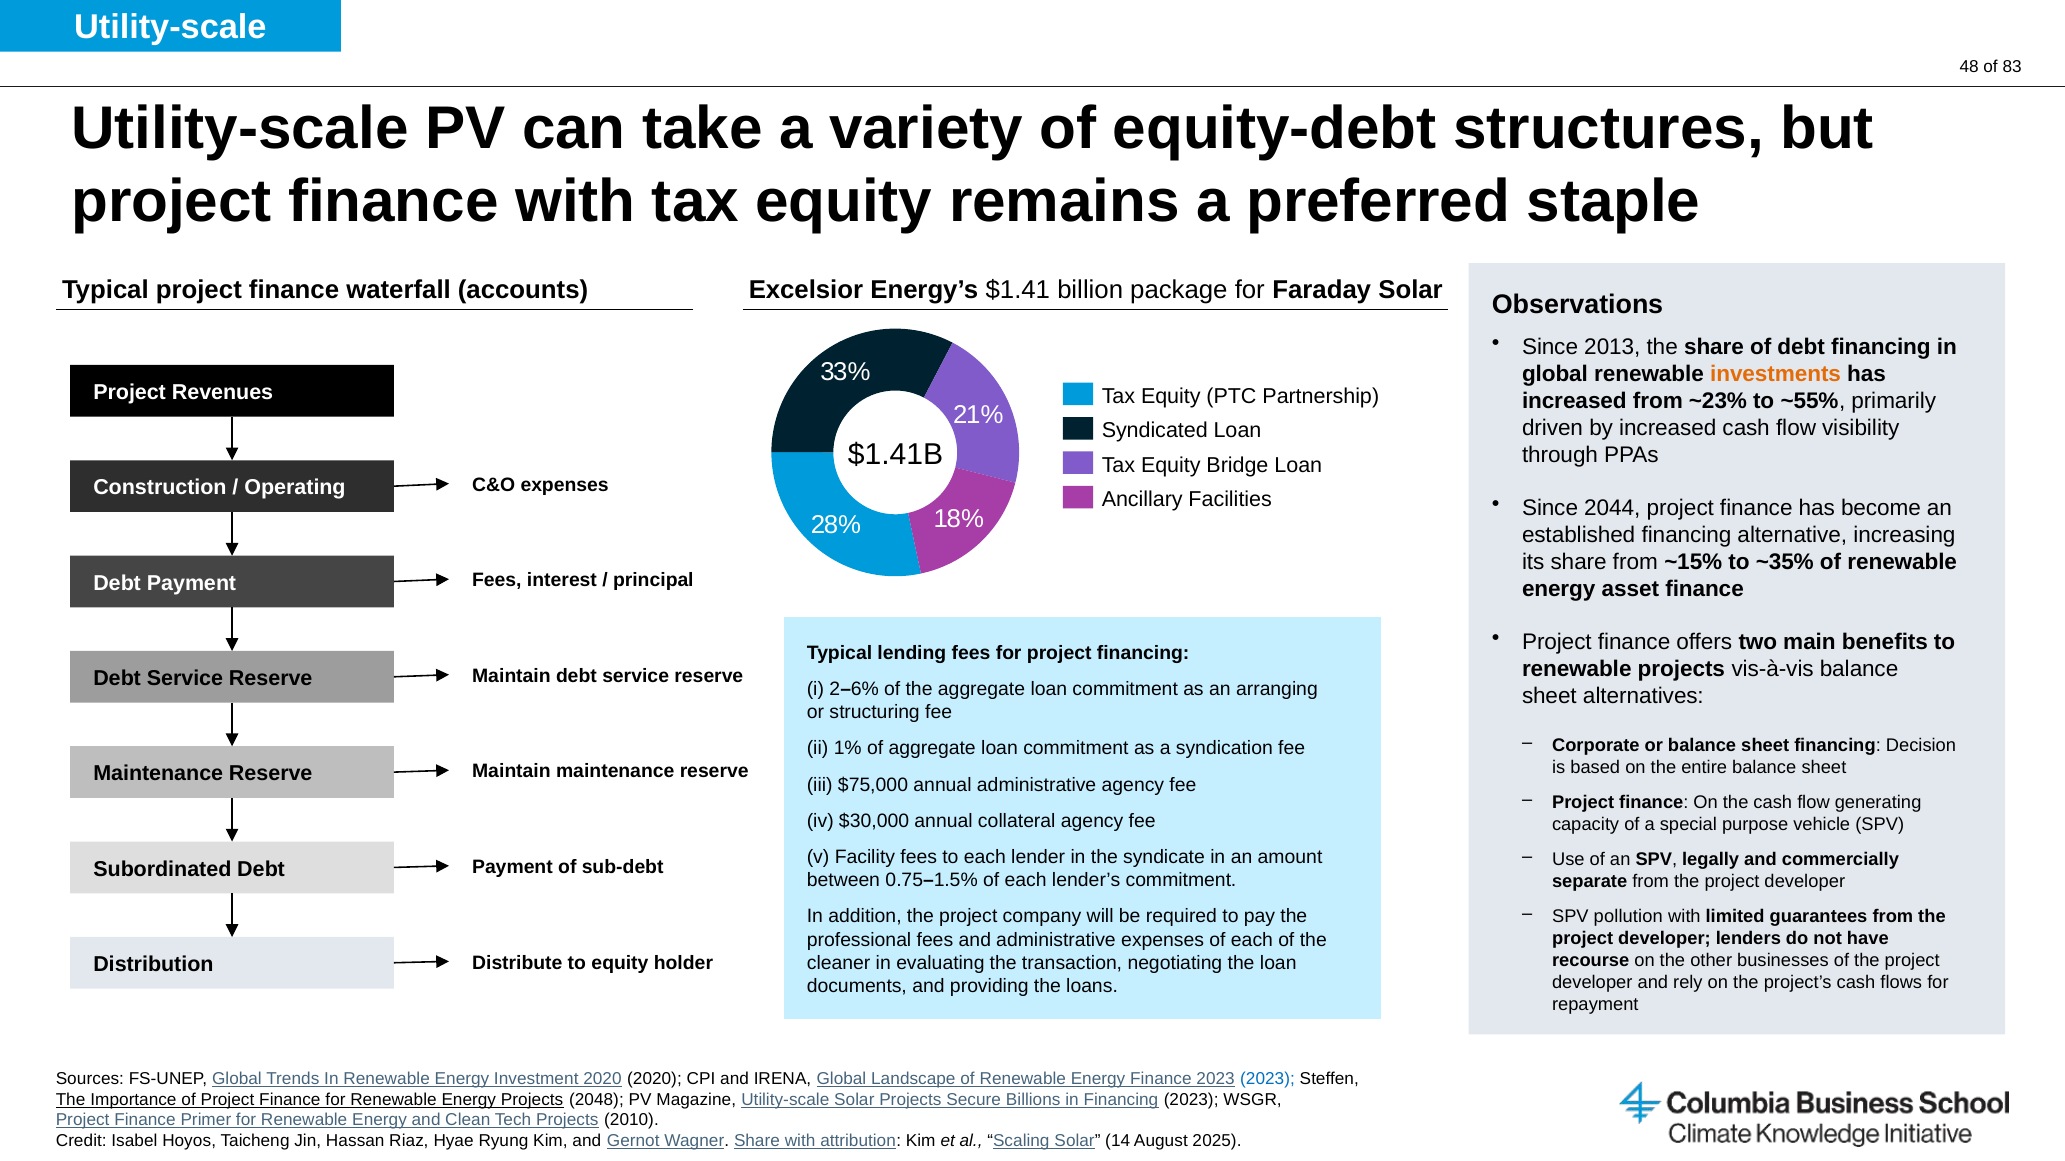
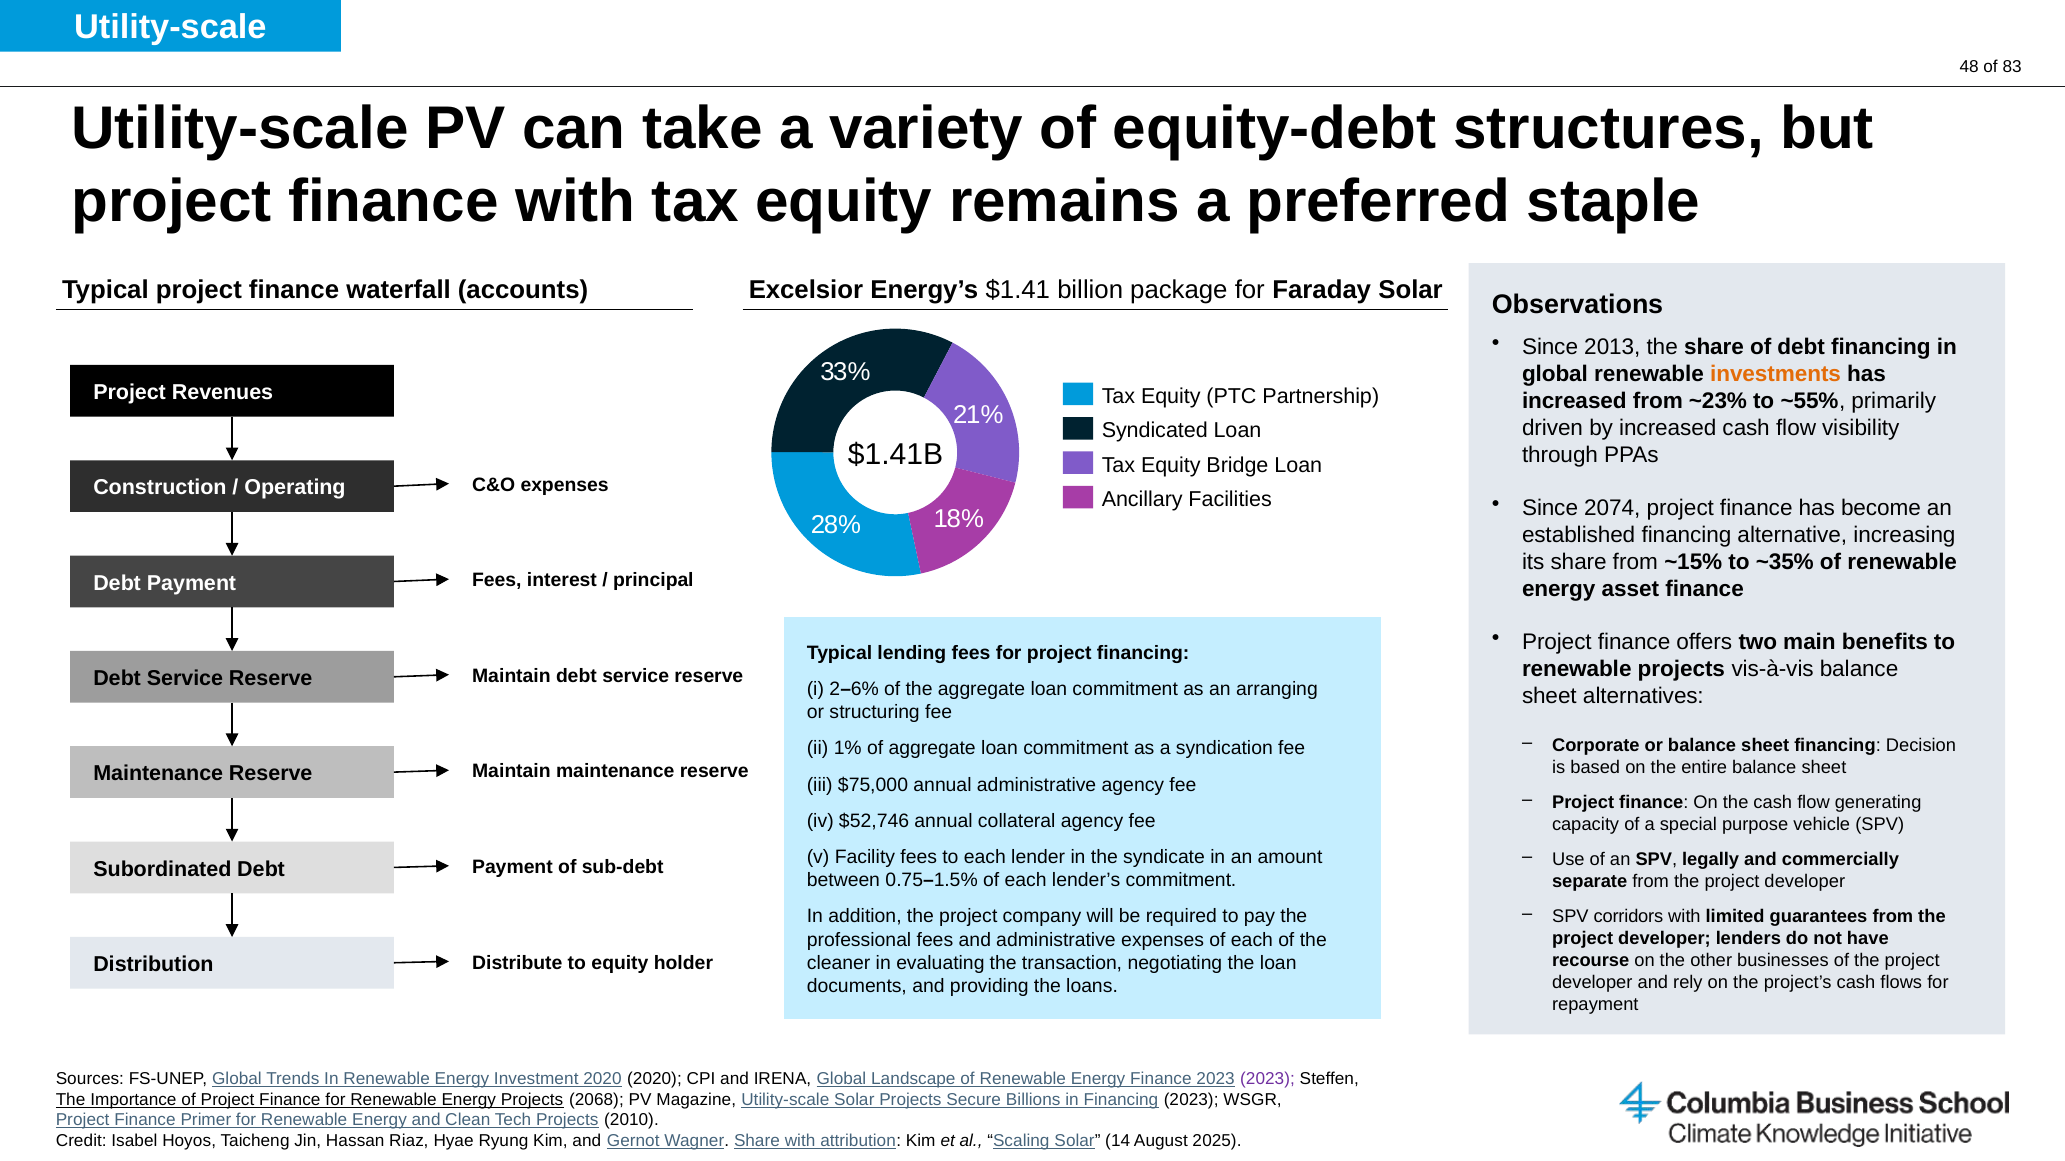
2044: 2044 -> 2074 (1612, 508)
$30,000: $30,000 -> $52,746 (874, 821)
pollution: pollution -> corridors (1628, 917)
2023 colour: blue -> purple (1267, 1080)
2048: 2048 -> 2068 (596, 1100)
